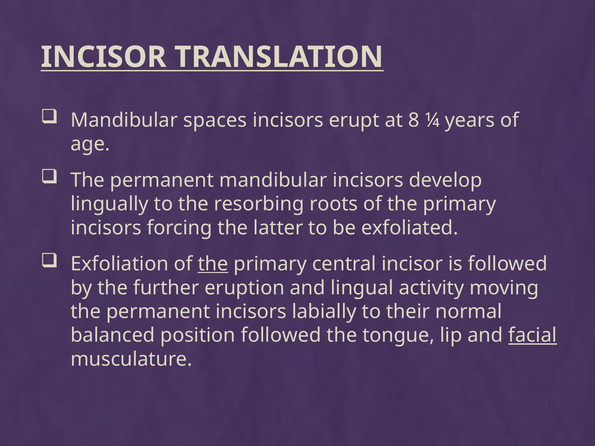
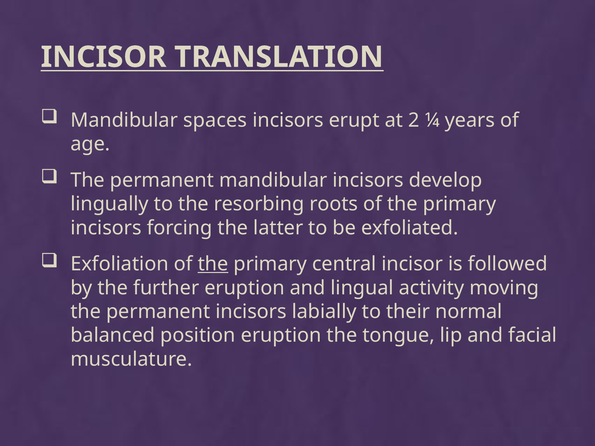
8: 8 -> 2 (414, 120)
position followed: followed -> eruption (281, 336)
facial underline: present -> none (533, 336)
